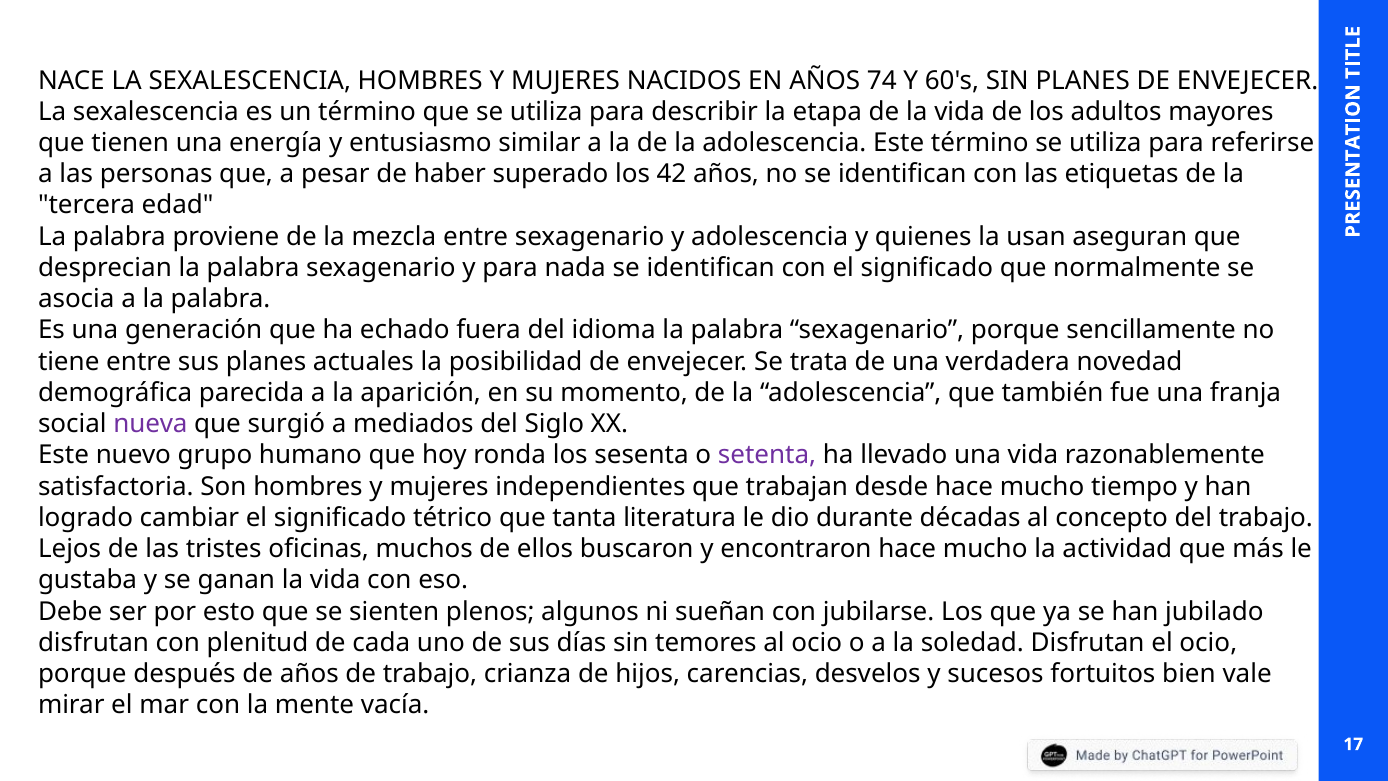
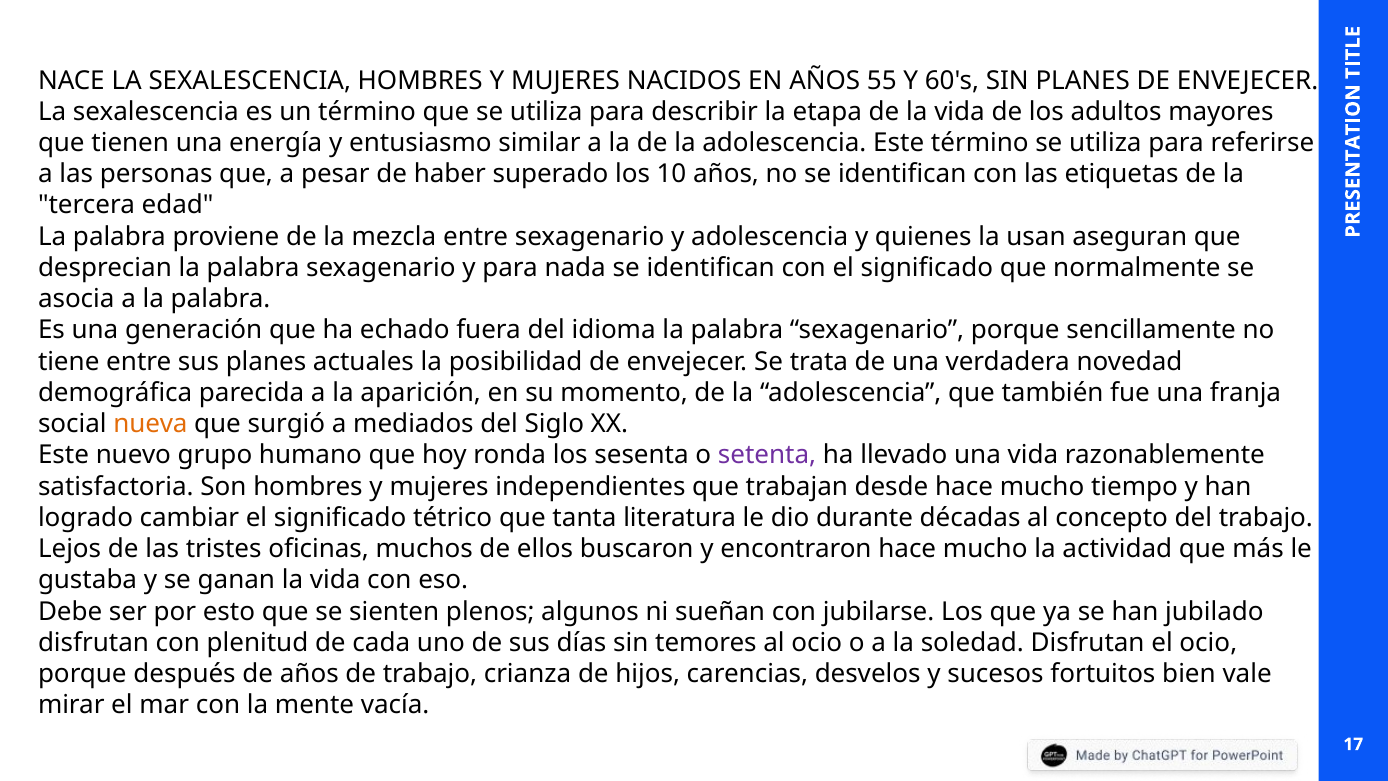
74: 74 -> 55 (882, 80)
42: 42 -> 10 (671, 174)
nueva colour: purple -> orange (150, 424)
